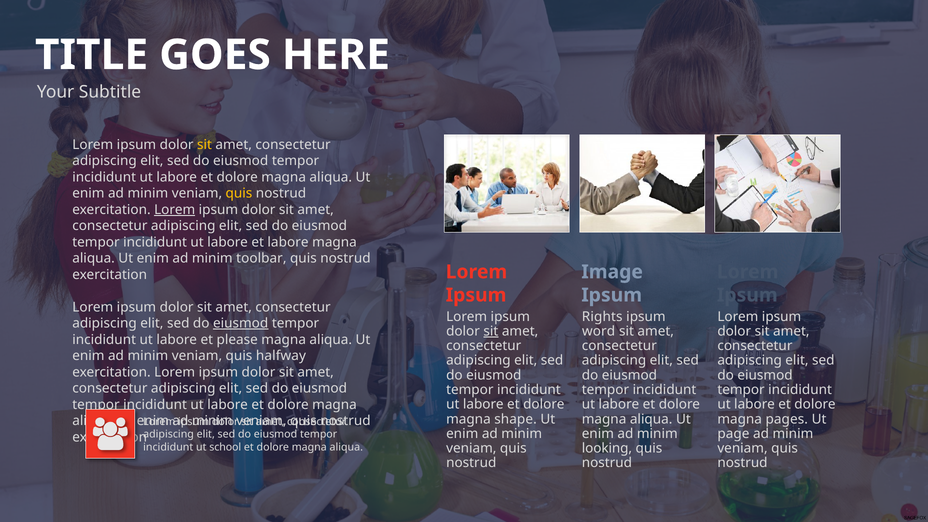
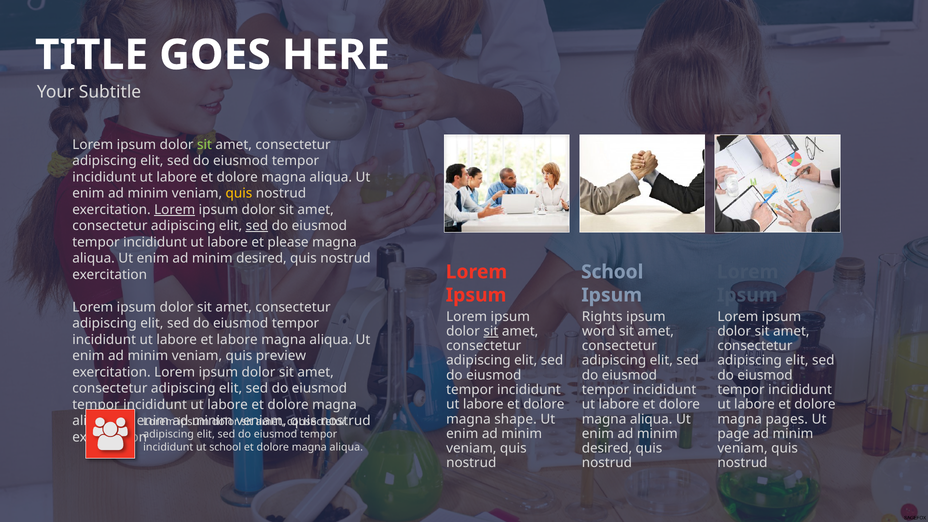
sit colour: yellow -> light green (204, 145)
sed underline: none -> present (257, 226)
et labore: labore -> please (288, 242)
toolbar: toolbar -> desired (261, 258)
Image: Image -> School (612, 272)
eiusmod underline: present -> none (241, 323)
et please: please -> labore (237, 340)
halfway: halfway -> preview (281, 356)
looking: looking -> desired (607, 448)
